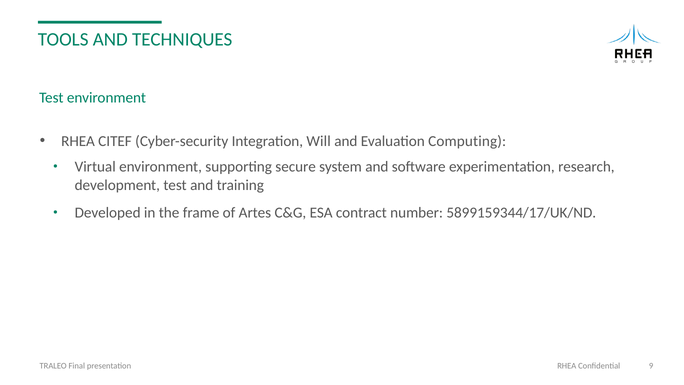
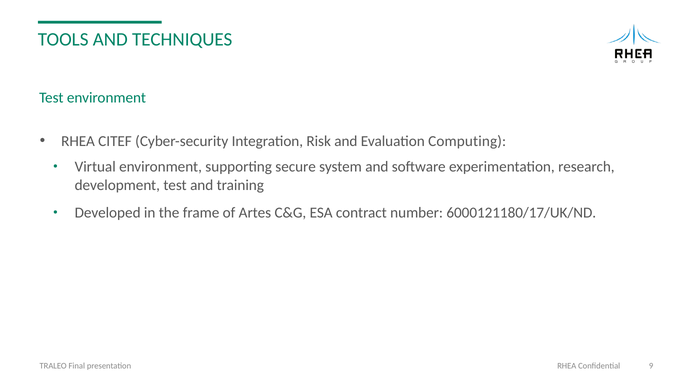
Will: Will -> Risk (319, 141)
5899159344/17/UK/ND: 5899159344/17/UK/ND -> 6000121180/17/UK/ND (521, 213)
